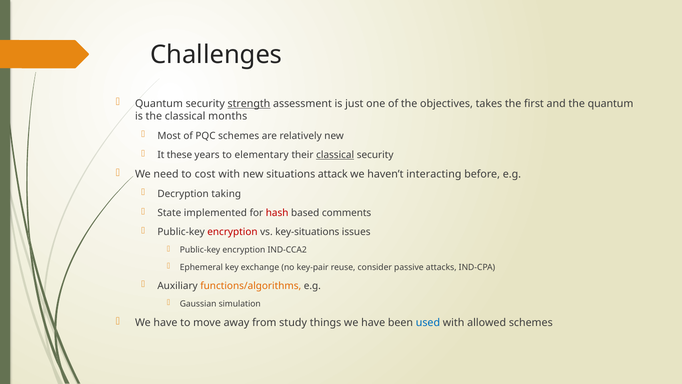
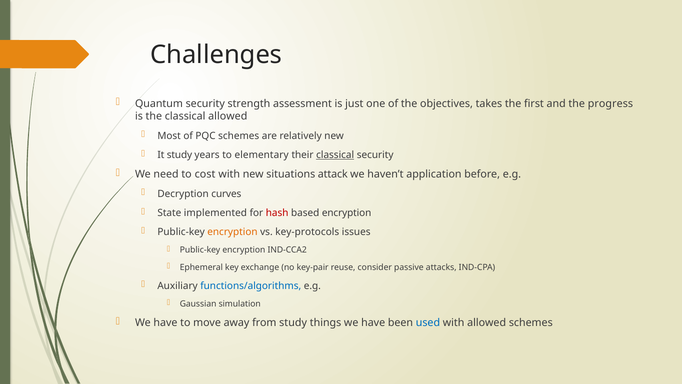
strength underline: present -> none (249, 104)
the quantum: quantum -> progress (610, 104)
classical months: months -> allowed (228, 116)
It these: these -> study (179, 155)
interacting: interacting -> application (434, 174)
taking: taking -> curves (226, 194)
based comments: comments -> encryption (347, 213)
encryption colour: red -> orange (232, 232)
key-situations: key-situations -> key-protocols (307, 232)
functions/algorithms colour: orange -> blue (251, 286)
